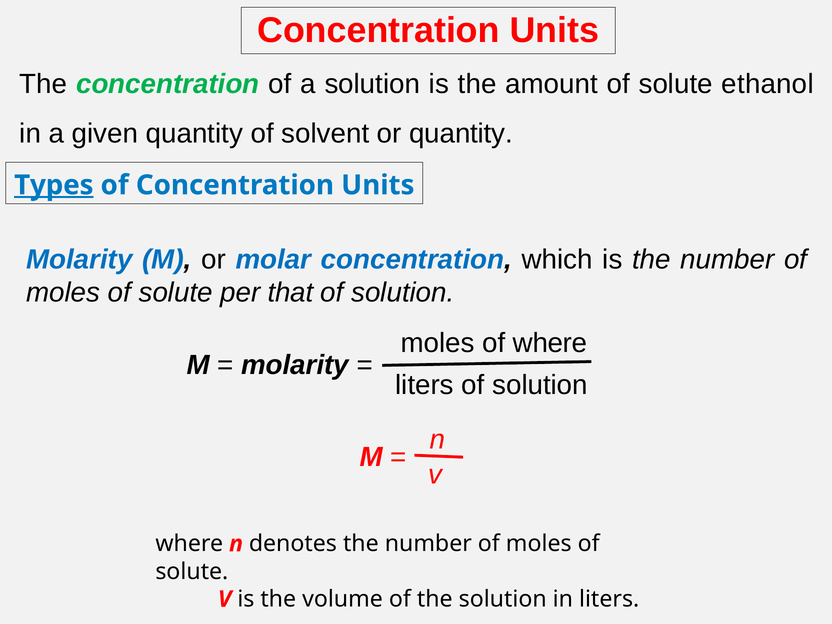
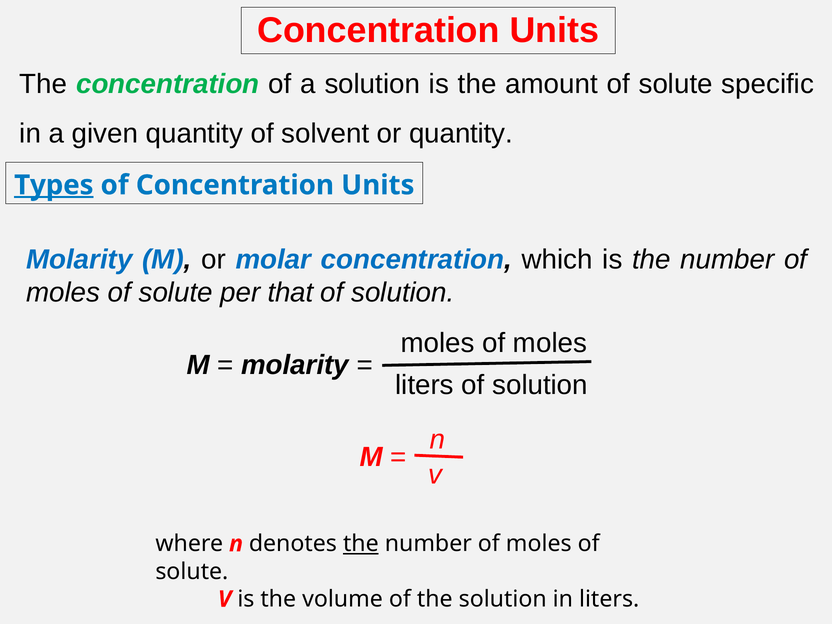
ethanol: ethanol -> specific (768, 84)
moles of where: where -> moles (550, 343)
the underline: none -> present (361, 544)
